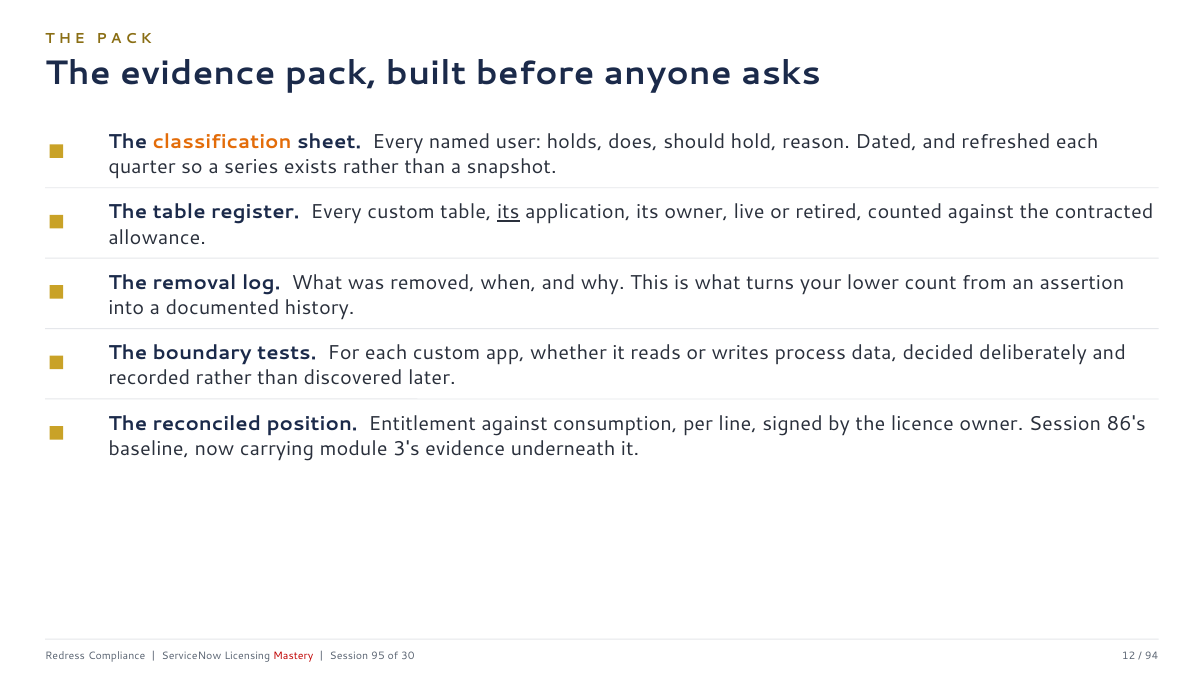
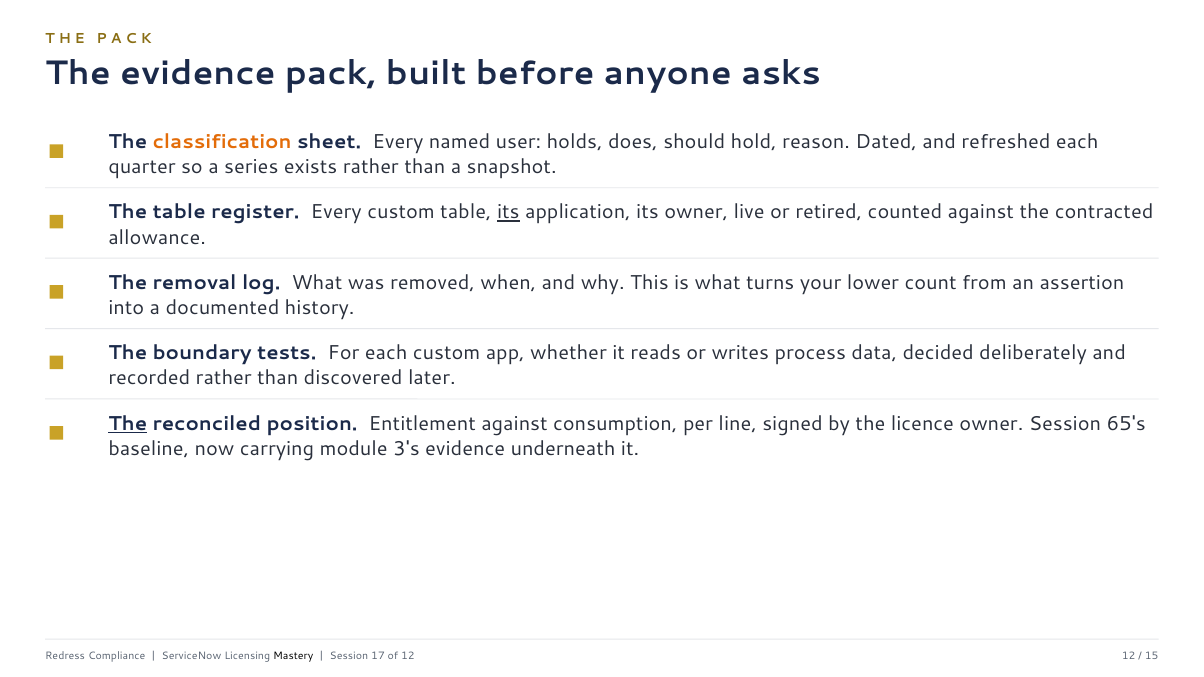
The underline: none -> present (128, 424)
86's: 86's -> 65's (1126, 424)
Mastery colour: red -> black (293, 656)
95: 95 -> 17 (378, 656)
of 30: 30 -> 12 (408, 656)
94: 94 -> 15 (1152, 656)
